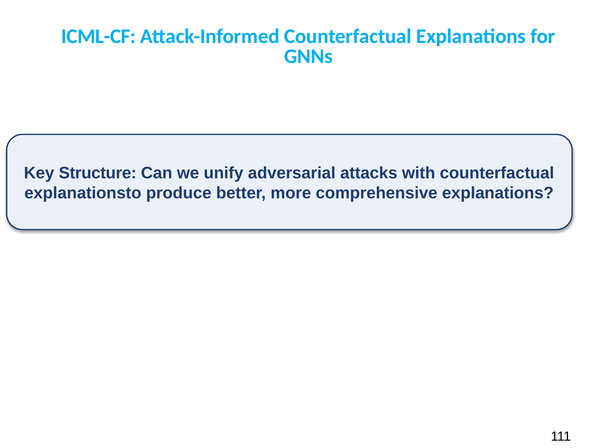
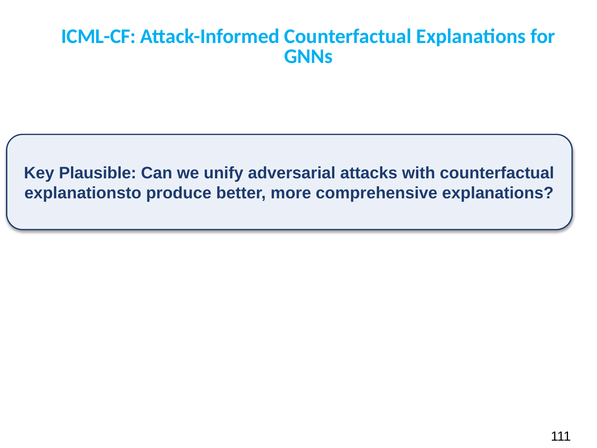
Structure: Structure -> Plausible (98, 173)
